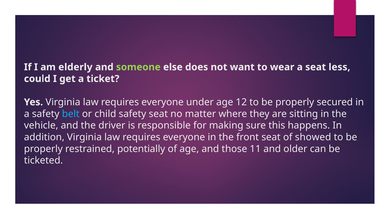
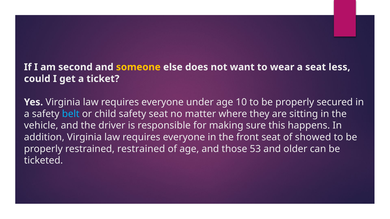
elderly: elderly -> second (75, 67)
someone colour: light green -> yellow (138, 67)
12: 12 -> 10 (241, 102)
restrained potentially: potentially -> restrained (141, 149)
11: 11 -> 53 (255, 149)
